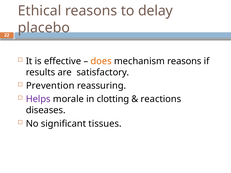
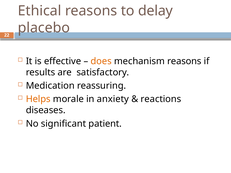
Prevention: Prevention -> Medication (50, 86)
Helps colour: purple -> orange (38, 99)
clotting: clotting -> anxiety (113, 99)
tissues: tissues -> patient (105, 124)
